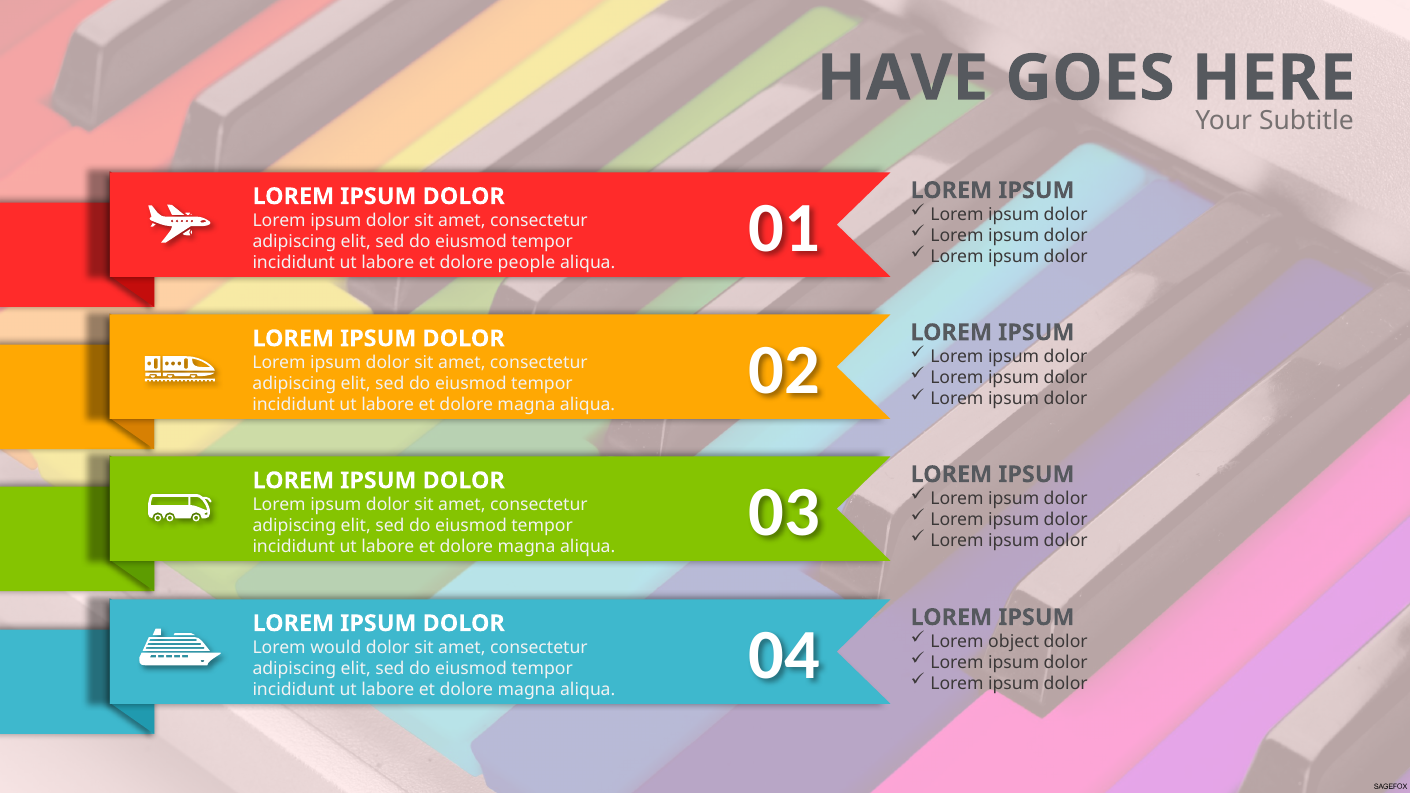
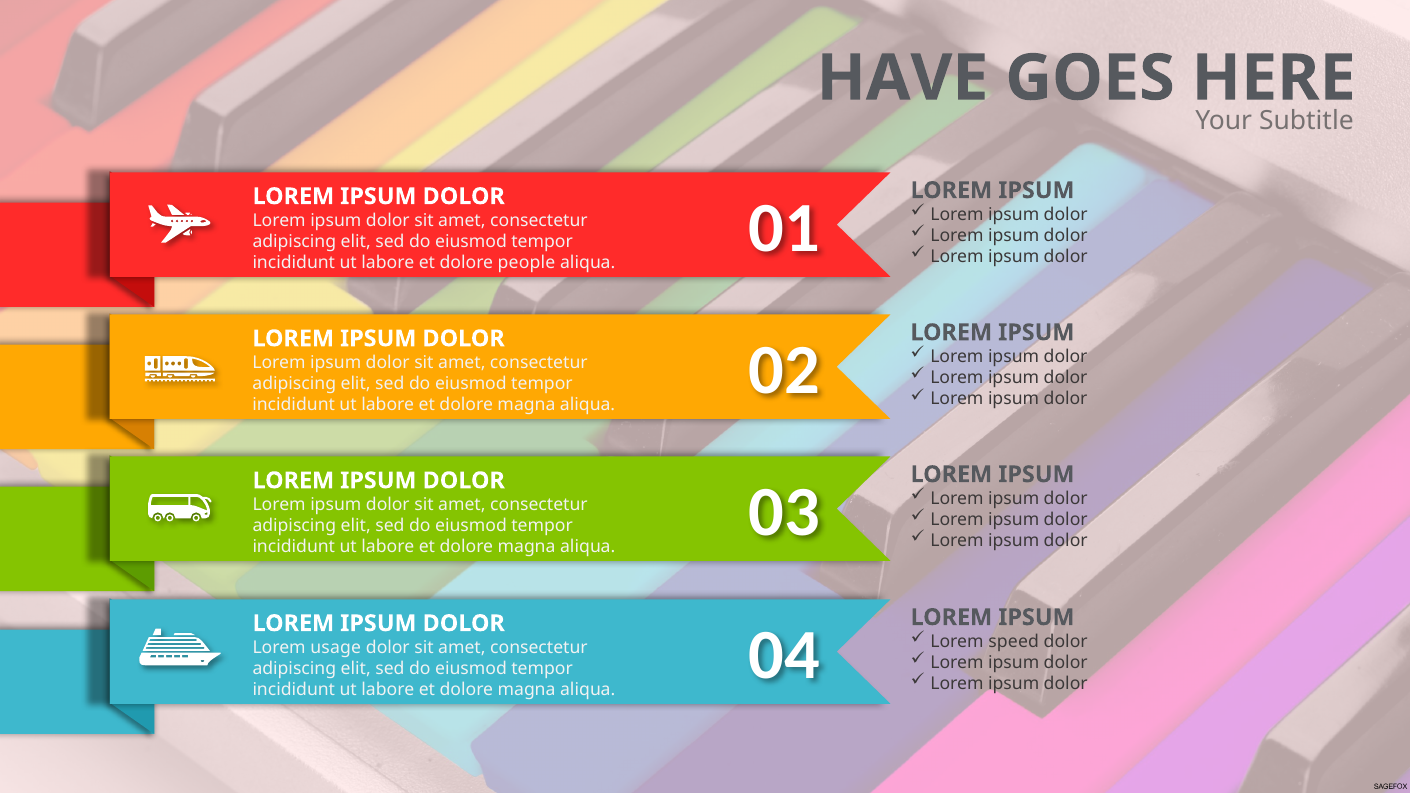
object: object -> speed (1014, 642)
would: would -> usage (336, 648)
